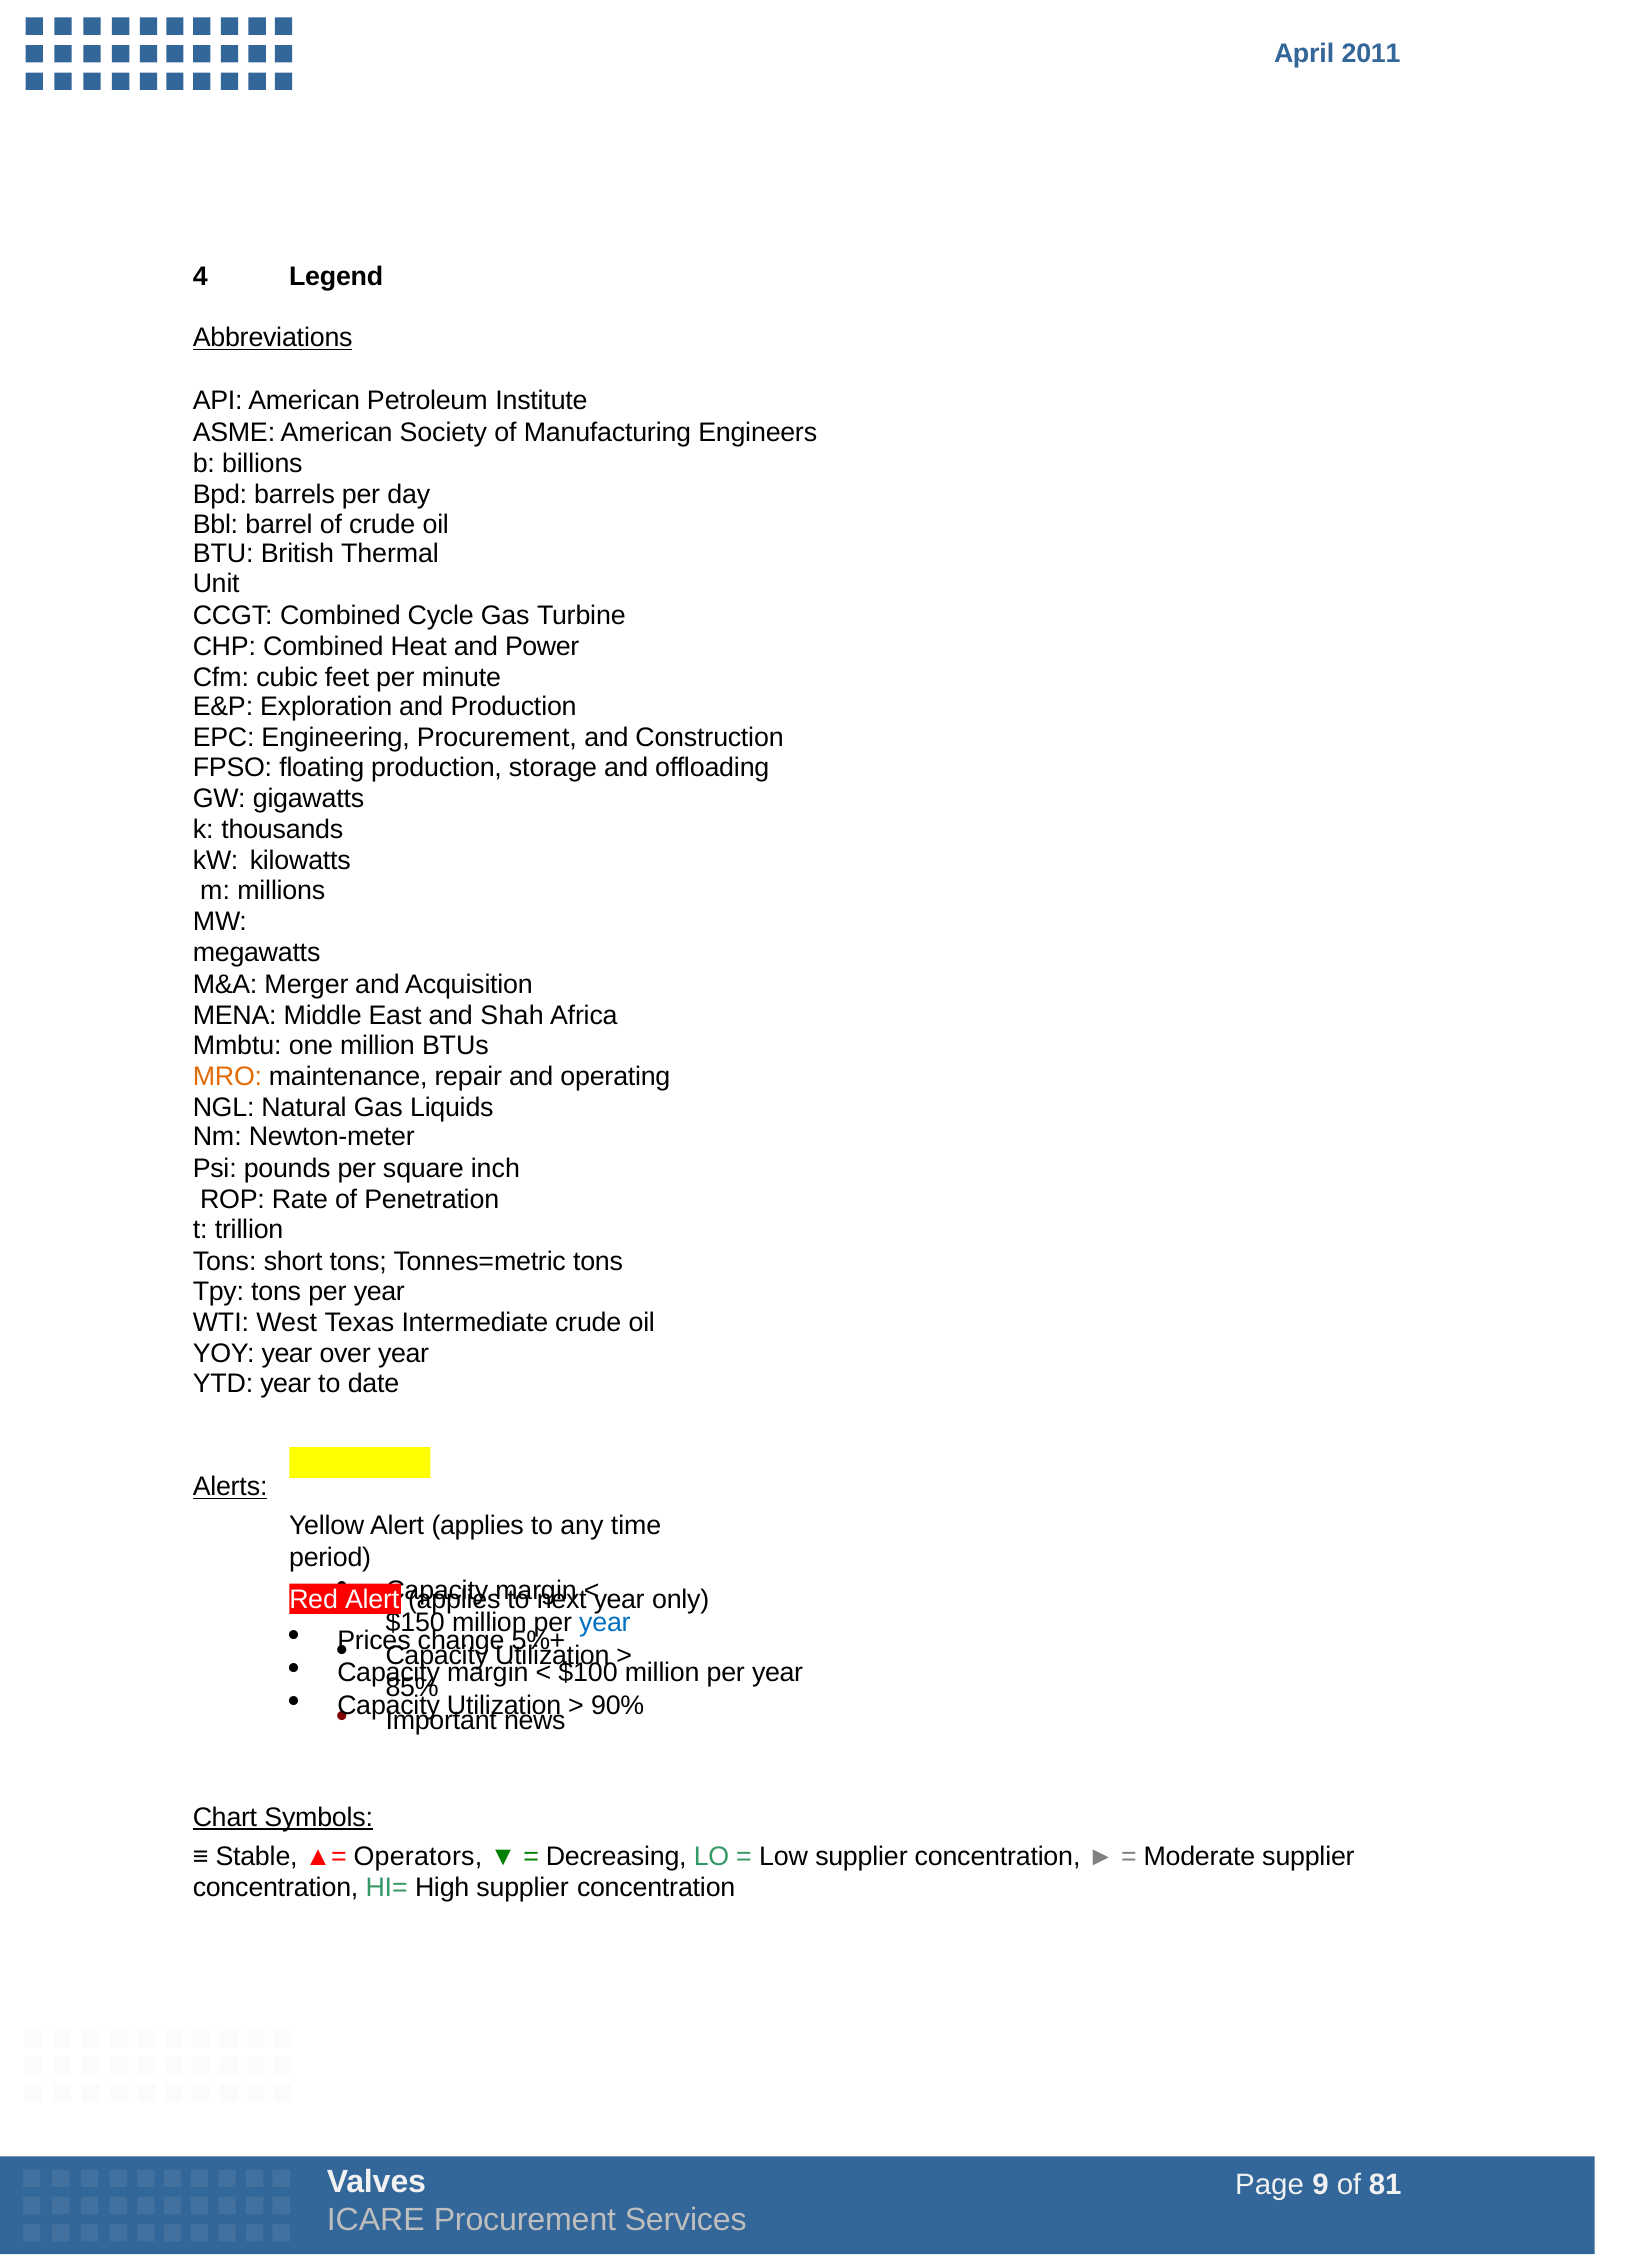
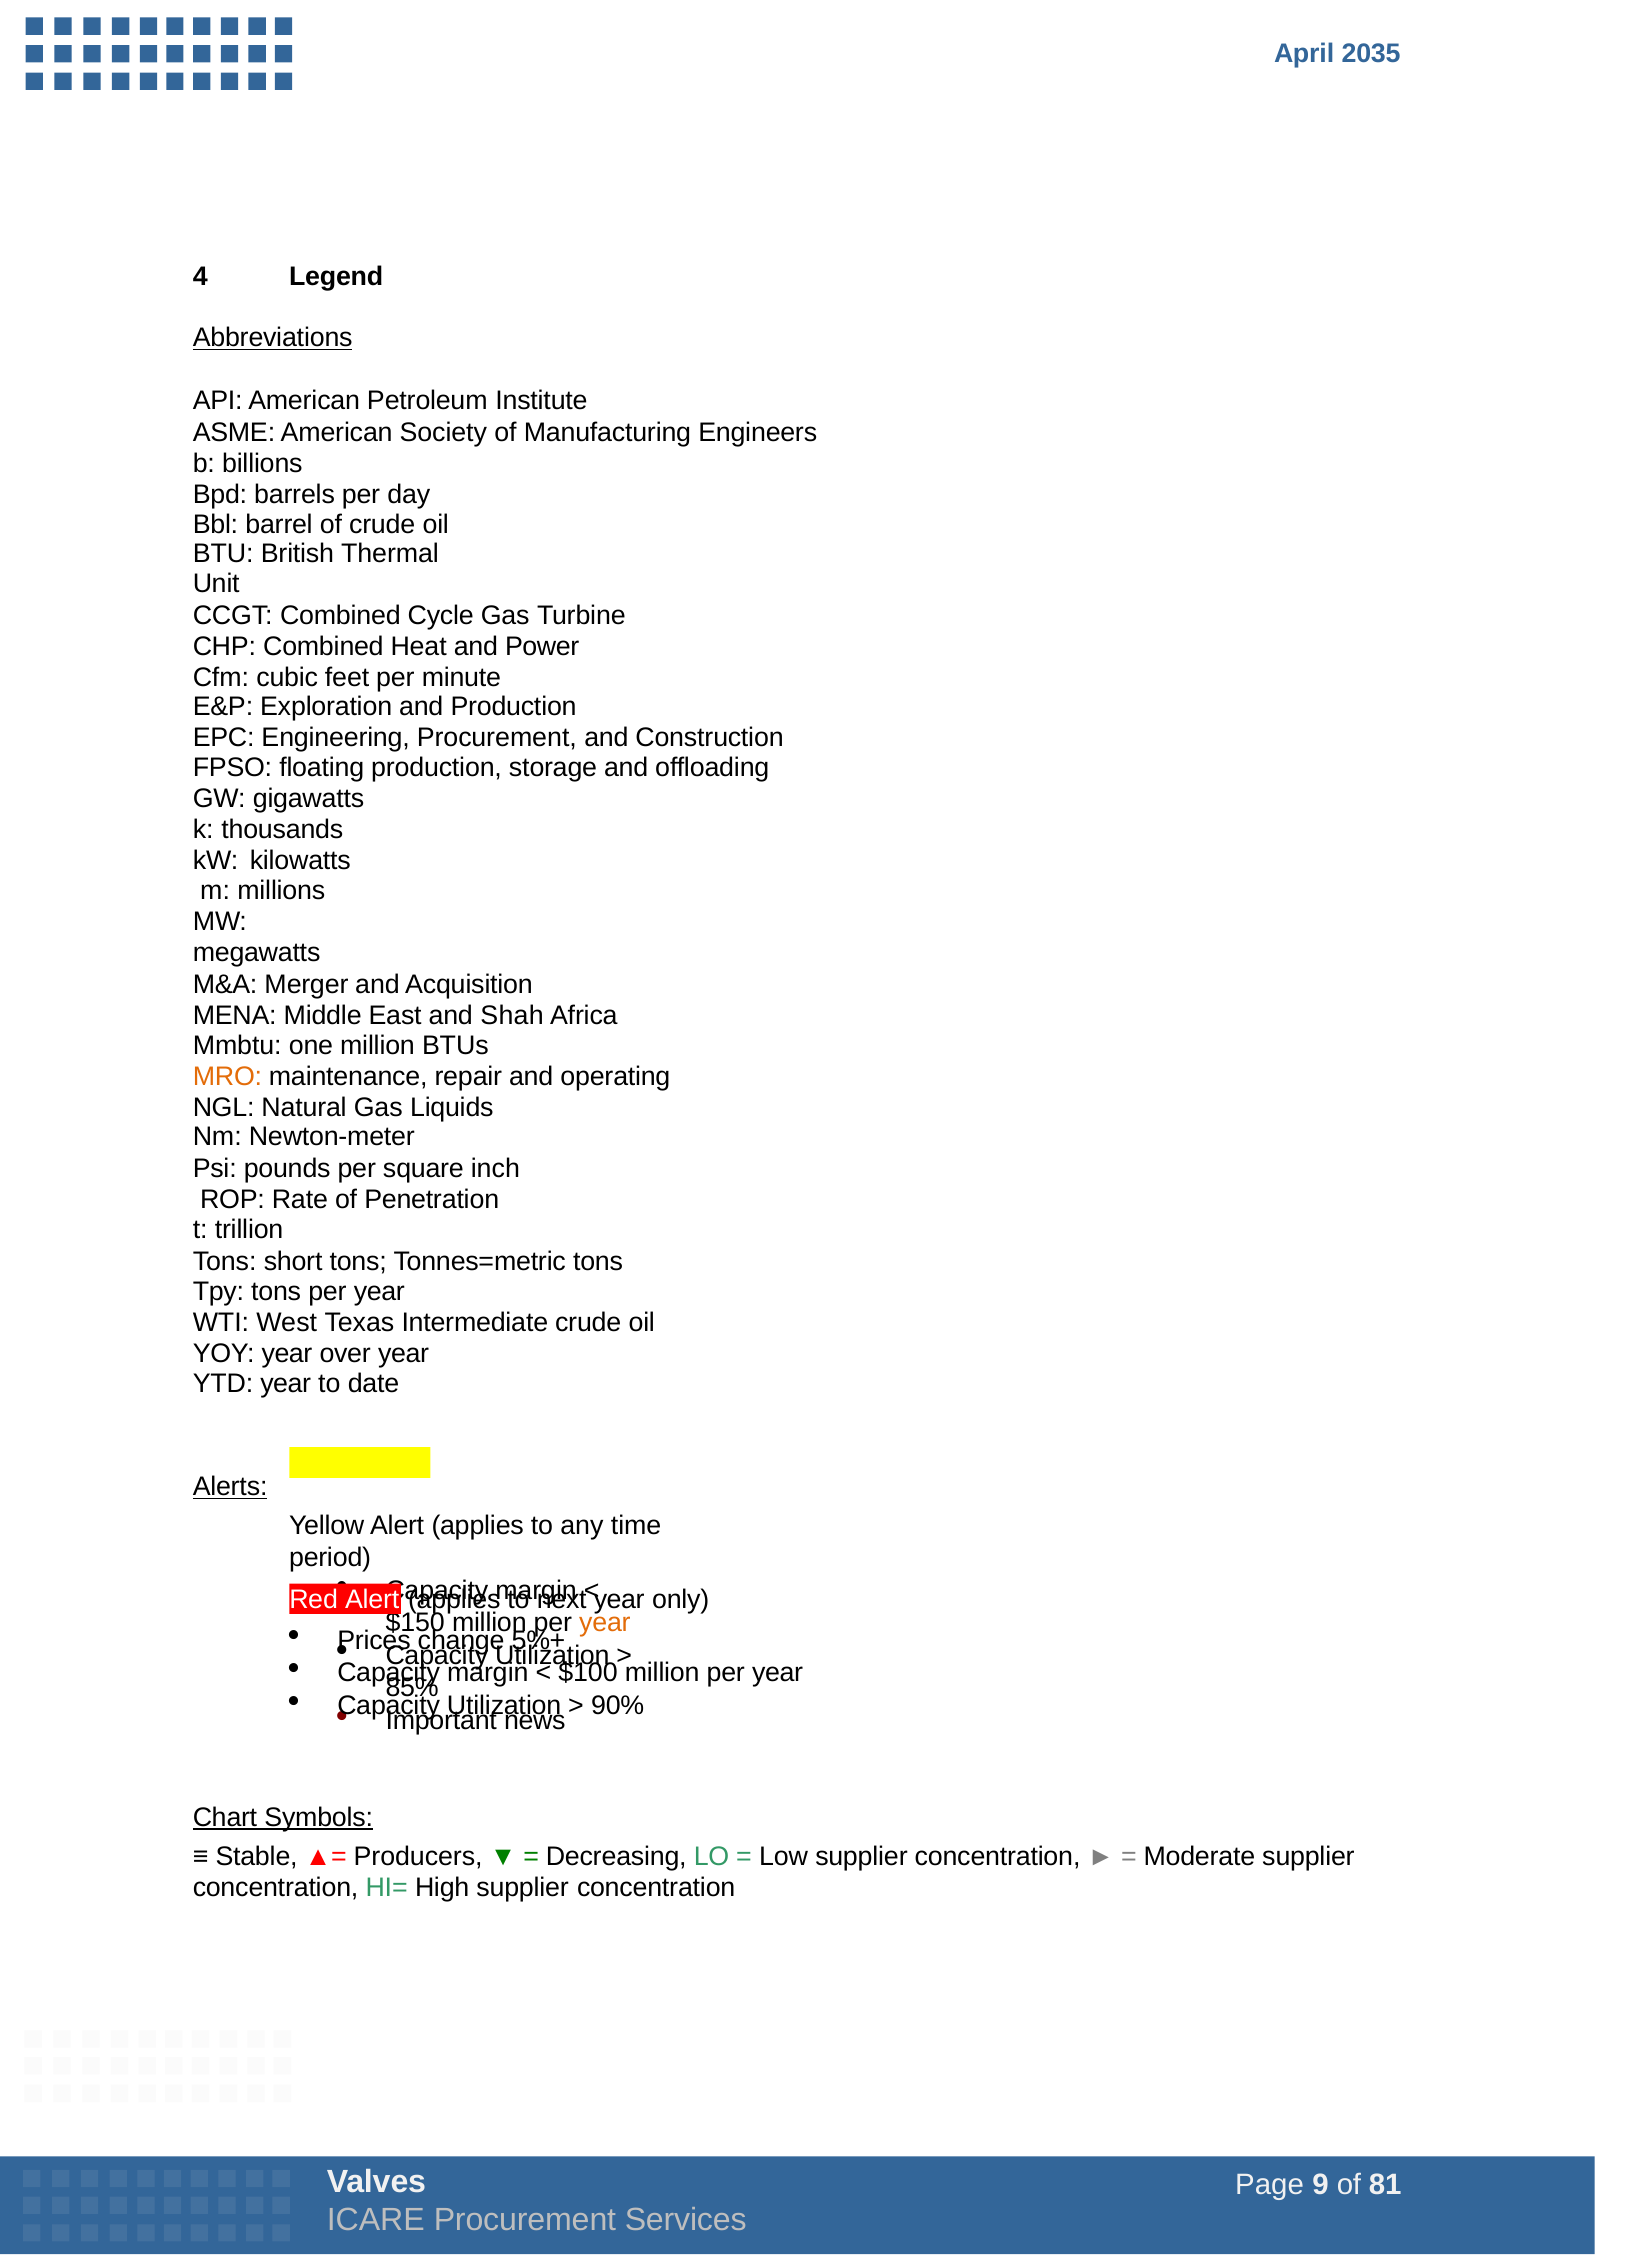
2011: 2011 -> 2035 (1371, 54)
year colour: blue -> orange (605, 1623)
Operators: Operators -> Producers (418, 1857)
